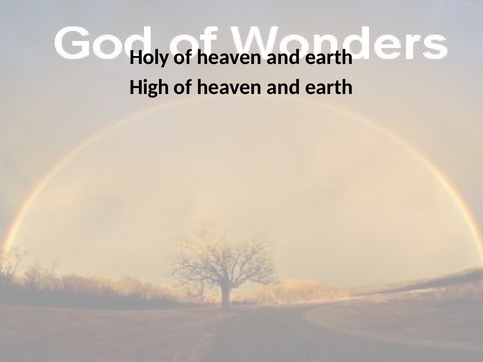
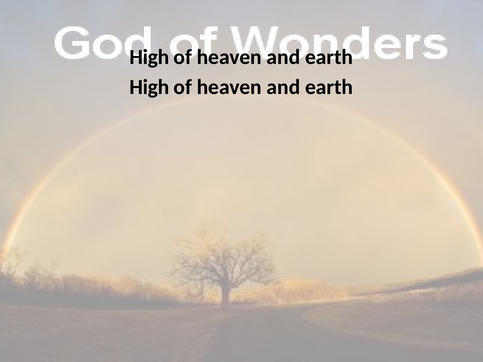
Holy: Holy -> High (149, 57)
